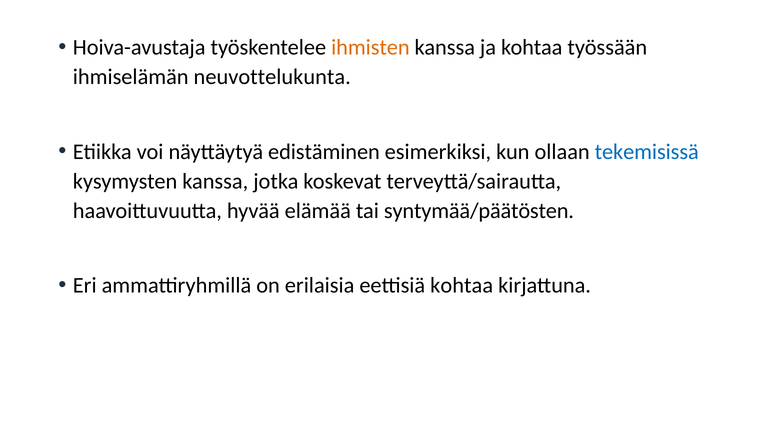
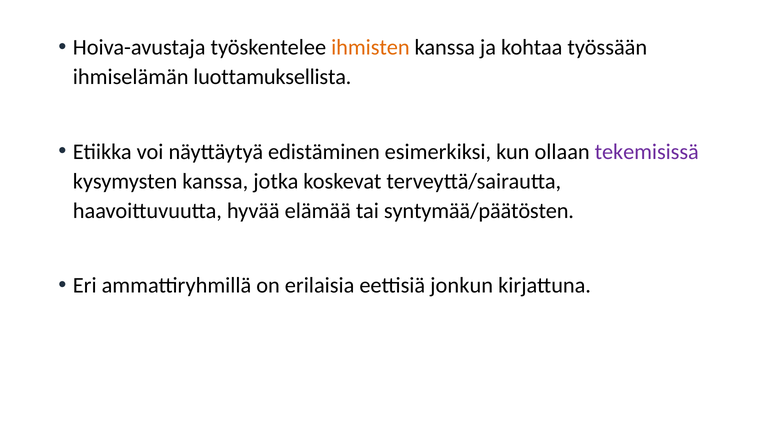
neuvottelukunta: neuvottelukunta -> luottamuksellista (272, 77)
tekemisissä colour: blue -> purple (647, 152)
eettisiä kohtaa: kohtaa -> jonkun (462, 286)
